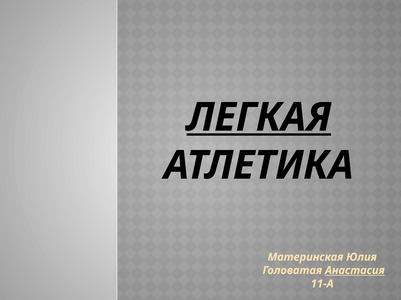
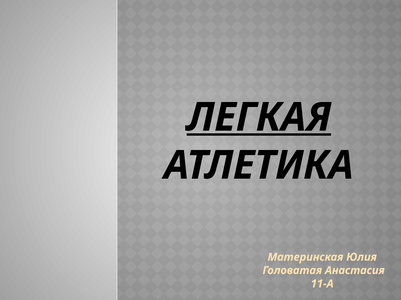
Анастасия underline: present -> none (355, 271)
